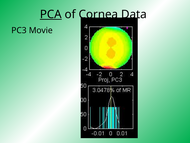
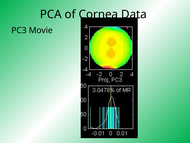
PCA underline: present -> none (51, 14)
